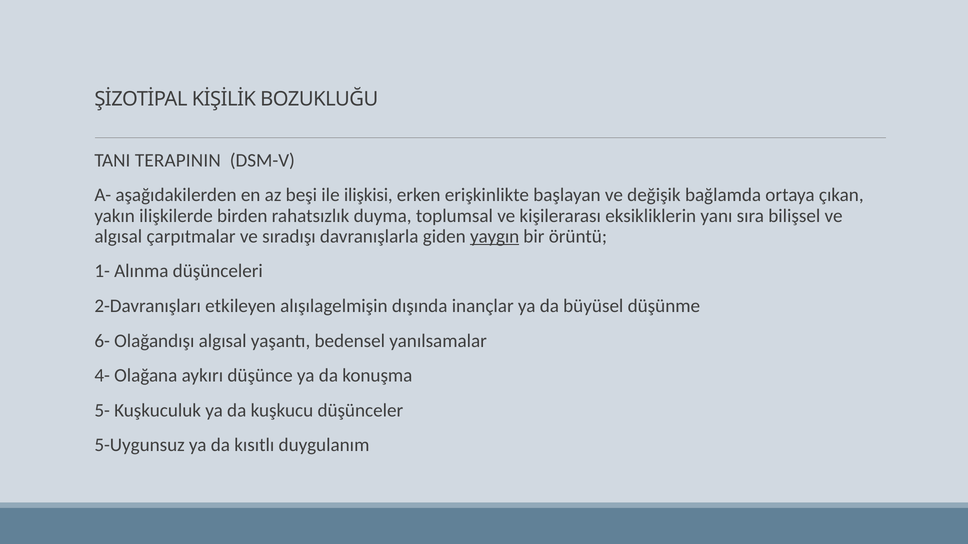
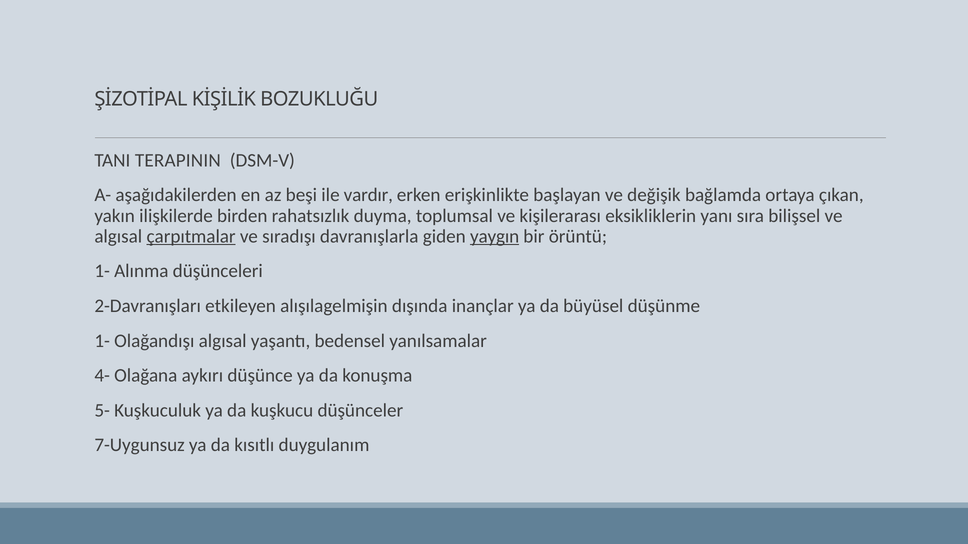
ilişkisi: ilişkisi -> vardır (368, 195)
çarpıtmalar underline: none -> present (191, 237)
6-: 6- -> 1- (102, 341)
5-Uygunsuz: 5-Uygunsuz -> 7-Uygunsuz (140, 445)
